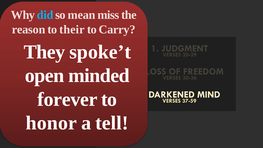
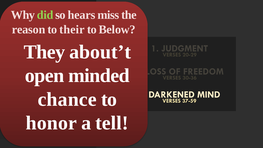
did colour: light blue -> light green (45, 15)
mean: mean -> hears (82, 15)
Carry: Carry -> Below (117, 29)
spoke’t: spoke’t -> about’t (100, 52)
forever: forever -> chance (67, 99)
